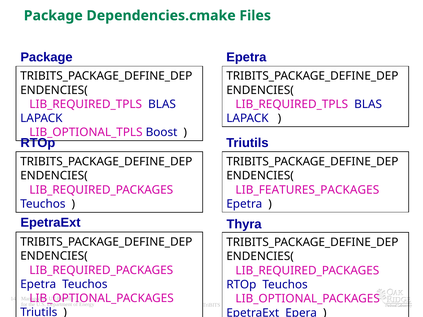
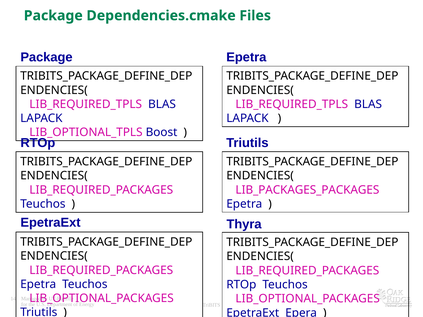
LIB_FEATURES_PACKAGES: LIB_FEATURES_PACKAGES -> LIB_PACKAGES_PACKAGES (307, 190)
